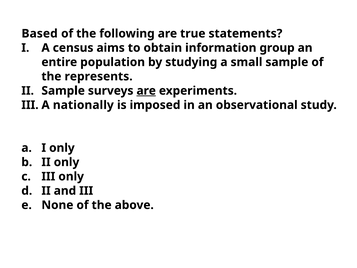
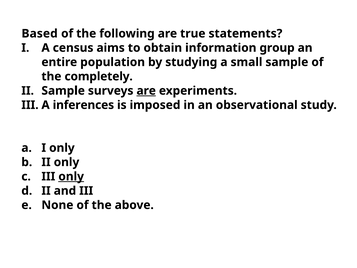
represents: represents -> completely (99, 76)
nationally: nationally -> inferences (83, 105)
only underline: none -> present (71, 176)
